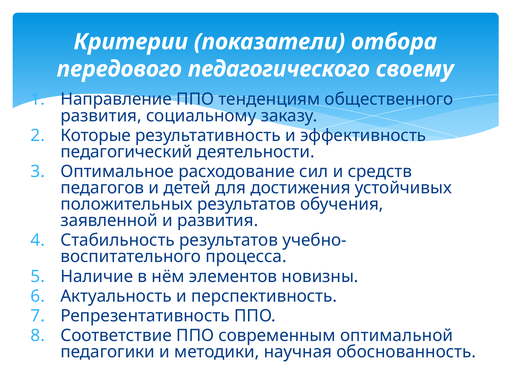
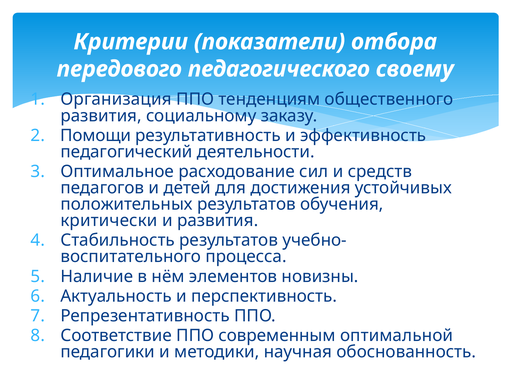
Направление: Направление -> Организация (116, 99)
Которые: Которые -> Помощи (96, 136)
заявленной: заявленной -> критически (109, 221)
